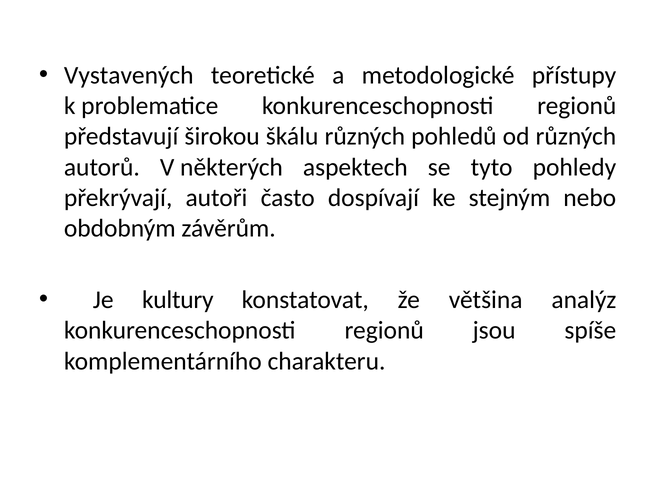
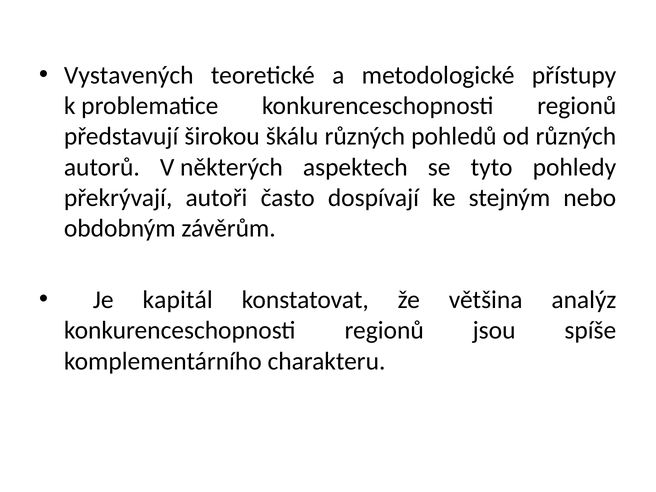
kultury: kultury -> kapitál (178, 300)
